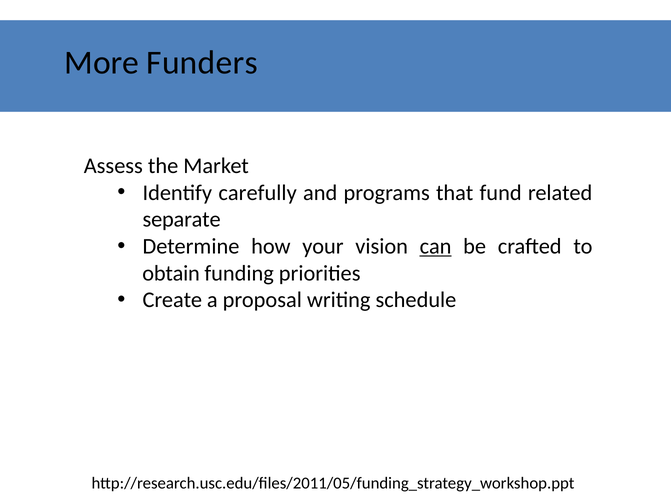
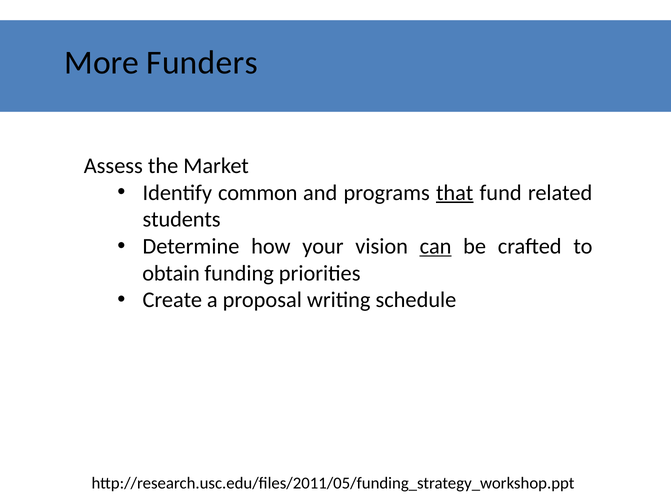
carefully: carefully -> common (258, 193)
that underline: none -> present (455, 193)
separate: separate -> students (182, 220)
